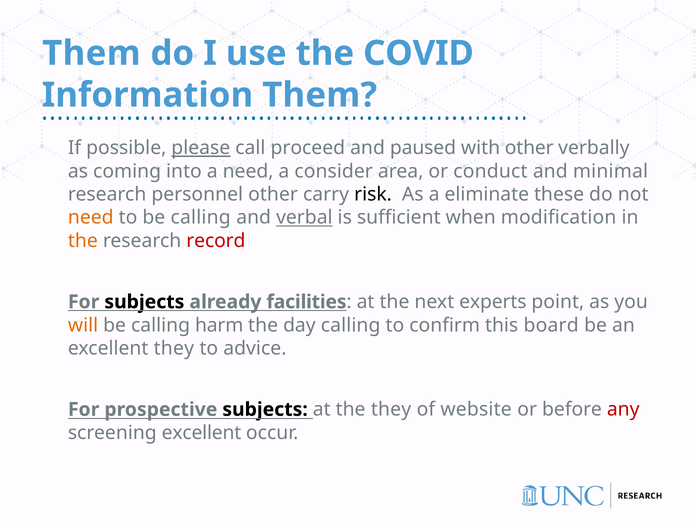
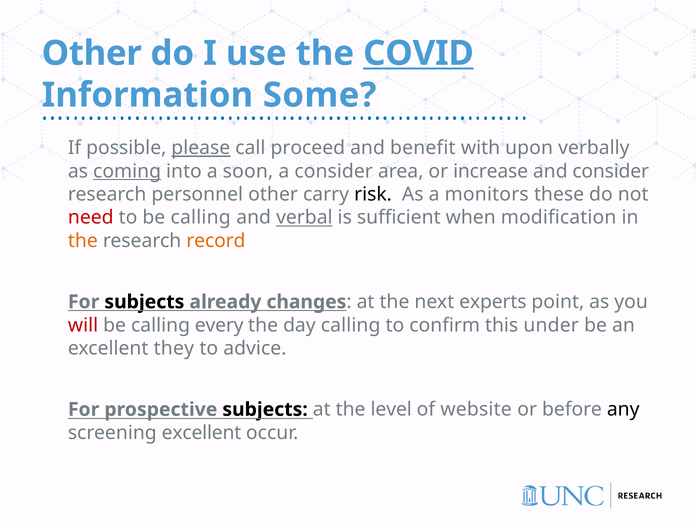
Them: Them -> Other (92, 53)
COVID underline: none -> present (418, 53)
Information Them: Them -> Some (320, 95)
paused: paused -> benefit (423, 148)
with other: other -> upon (529, 148)
coming underline: none -> present (127, 171)
a need: need -> soon (248, 171)
conduct: conduct -> increase (491, 171)
and minimal: minimal -> consider (611, 171)
eliminate: eliminate -> monitors (487, 194)
need colour: orange -> red (91, 218)
record colour: red -> orange (216, 241)
facilities: facilities -> changes (306, 302)
will colour: orange -> red (83, 325)
harm: harm -> every (219, 325)
board: board -> under (551, 325)
the they: they -> level (391, 409)
any colour: red -> black (623, 409)
